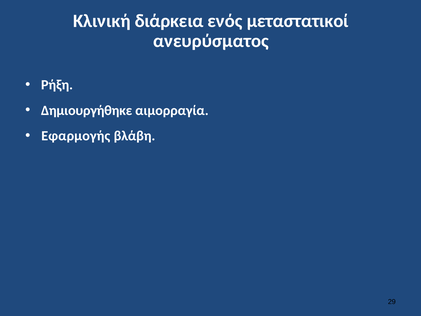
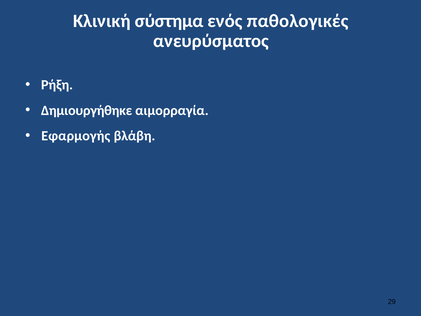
διάρκεια: διάρκεια -> σύστημα (169, 21)
μεταστατικοί: μεταστατικοί -> παθολογικές (298, 21)
